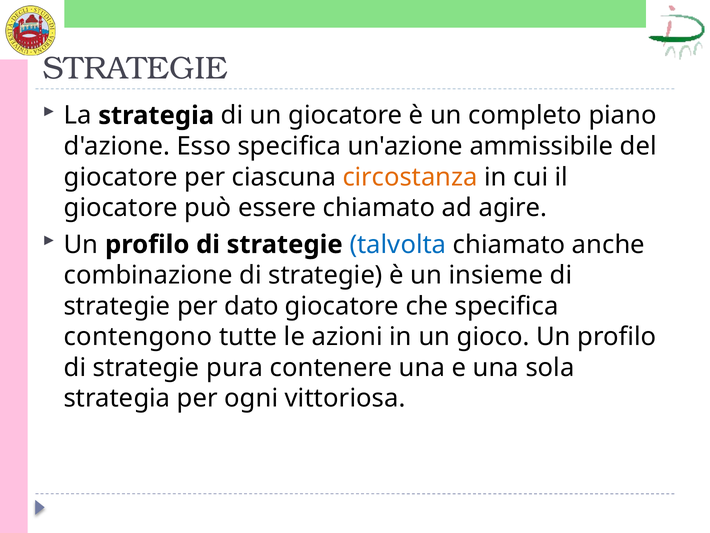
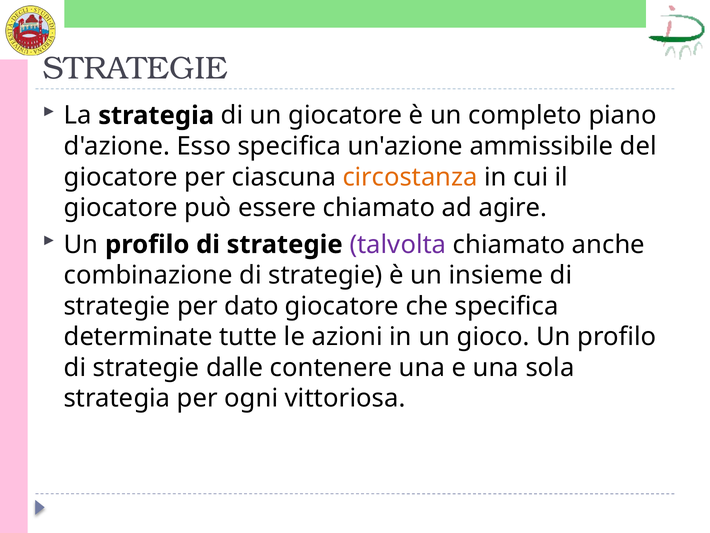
talvolta colour: blue -> purple (398, 244)
contengono: contengono -> determinate (138, 337)
pura: pura -> dalle (235, 367)
